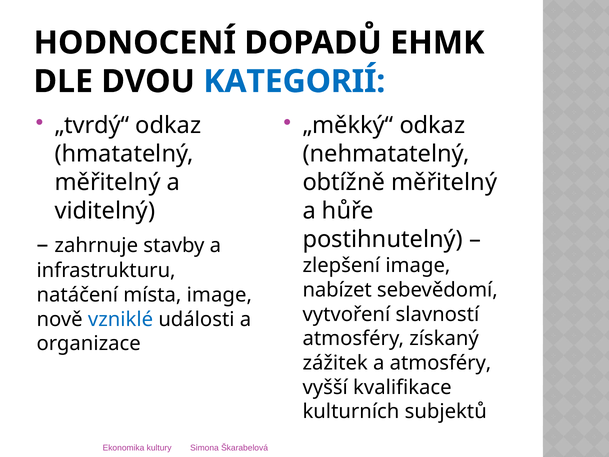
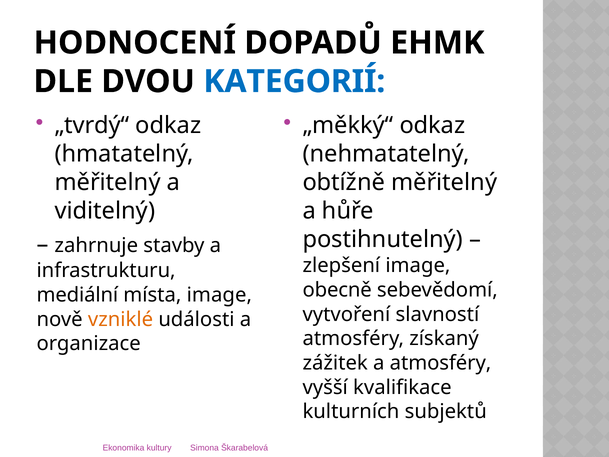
nabízet: nabízet -> obecně (337, 290)
natáčení: natáčení -> mediální (77, 295)
vzniklé colour: blue -> orange (121, 319)
